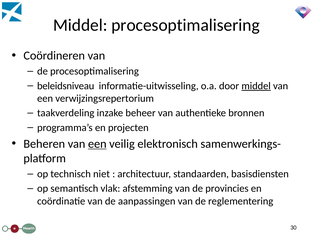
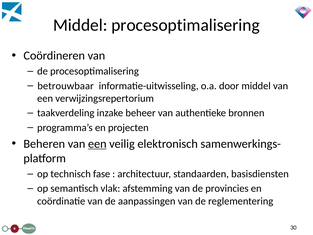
beleidsniveau: beleidsniveau -> betrouwbaar (66, 86)
middel underline: present -> none (256, 86)
niet: niet -> fase (102, 174)
